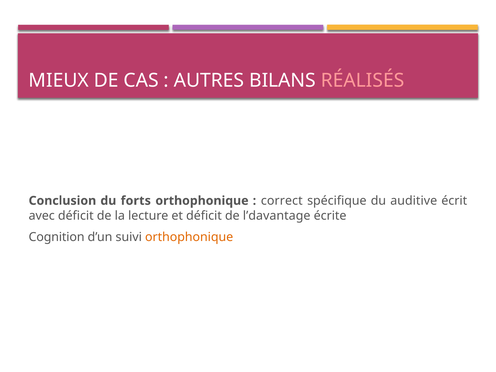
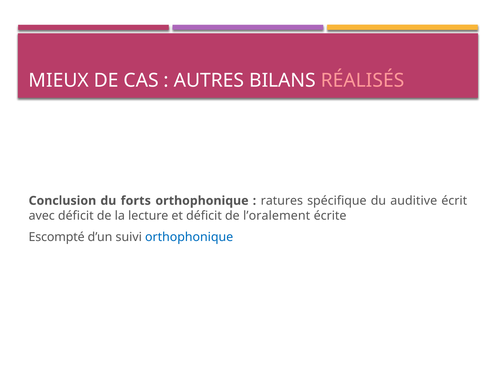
correct: correct -> ratures (282, 201)
l’davantage: l’davantage -> l’oralement (277, 216)
Cognition: Cognition -> Escompté (57, 237)
orthophonique colour: orange -> blue (189, 237)
